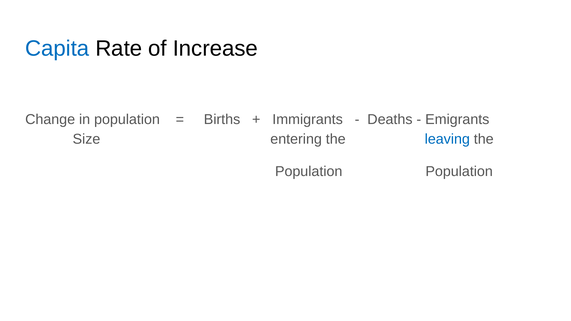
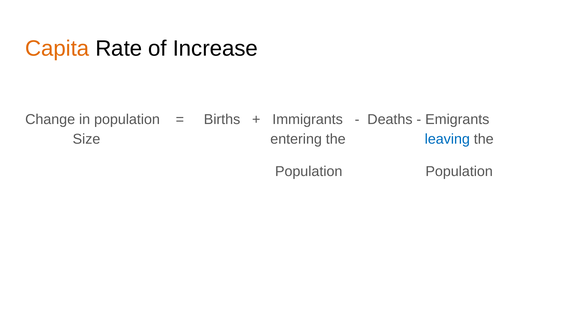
Capita colour: blue -> orange (57, 48)
